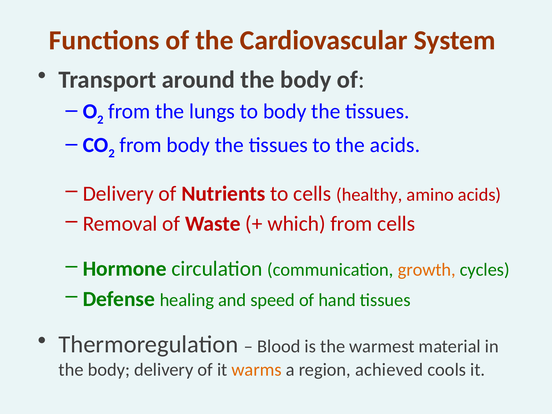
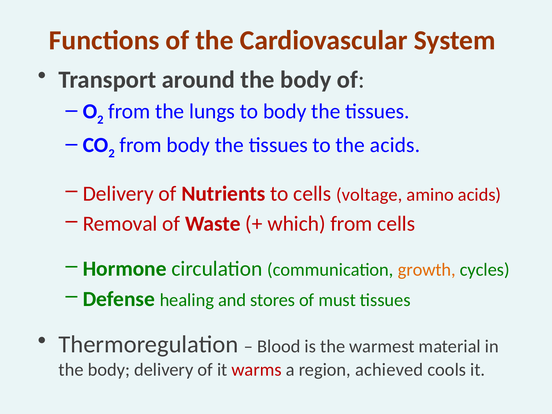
healthy: healthy -> voltage (369, 195)
speed: speed -> stores (273, 300)
hand: hand -> must (337, 300)
warms colour: orange -> red (257, 370)
